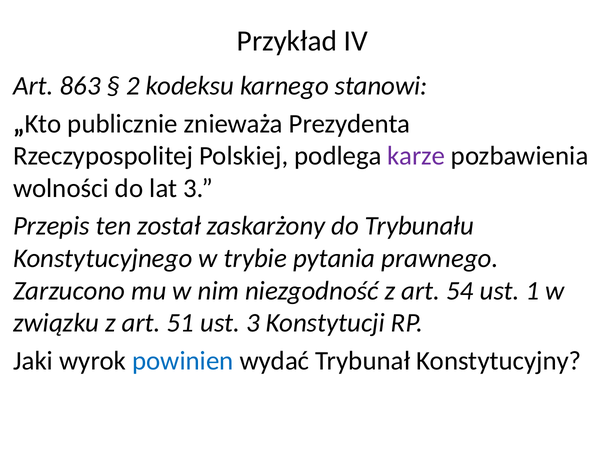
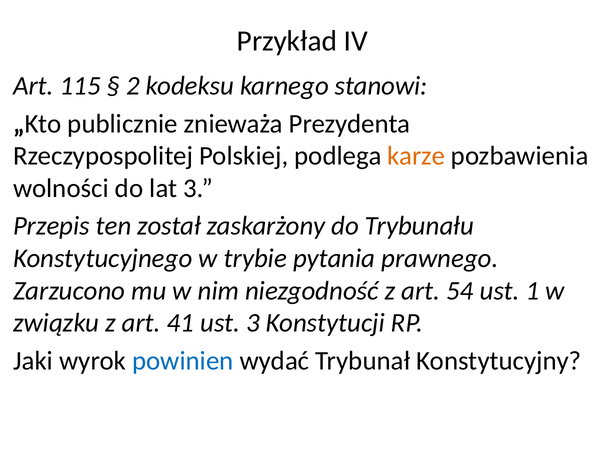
863: 863 -> 115 (80, 86)
karze colour: purple -> orange (416, 156)
51: 51 -> 41 (180, 323)
